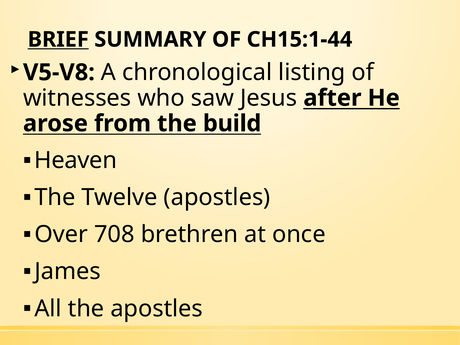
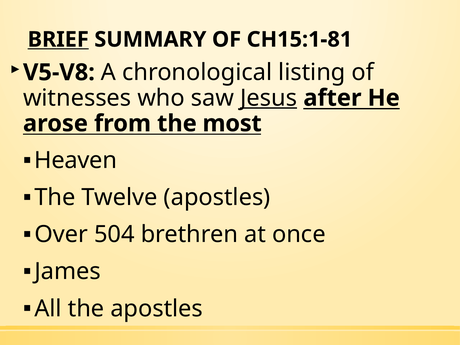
CH15:1-44: CH15:1-44 -> CH15:1-81 (299, 39)
Jesus underline: none -> present (269, 98)
build: build -> most (232, 123)
708: 708 -> 504 (114, 235)
